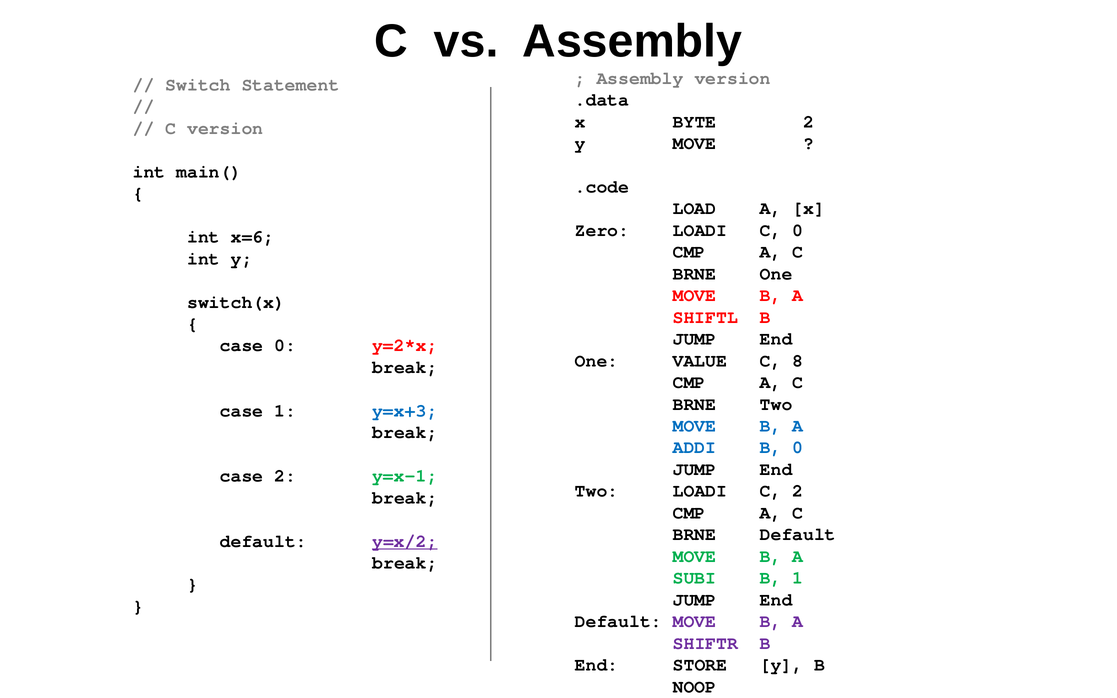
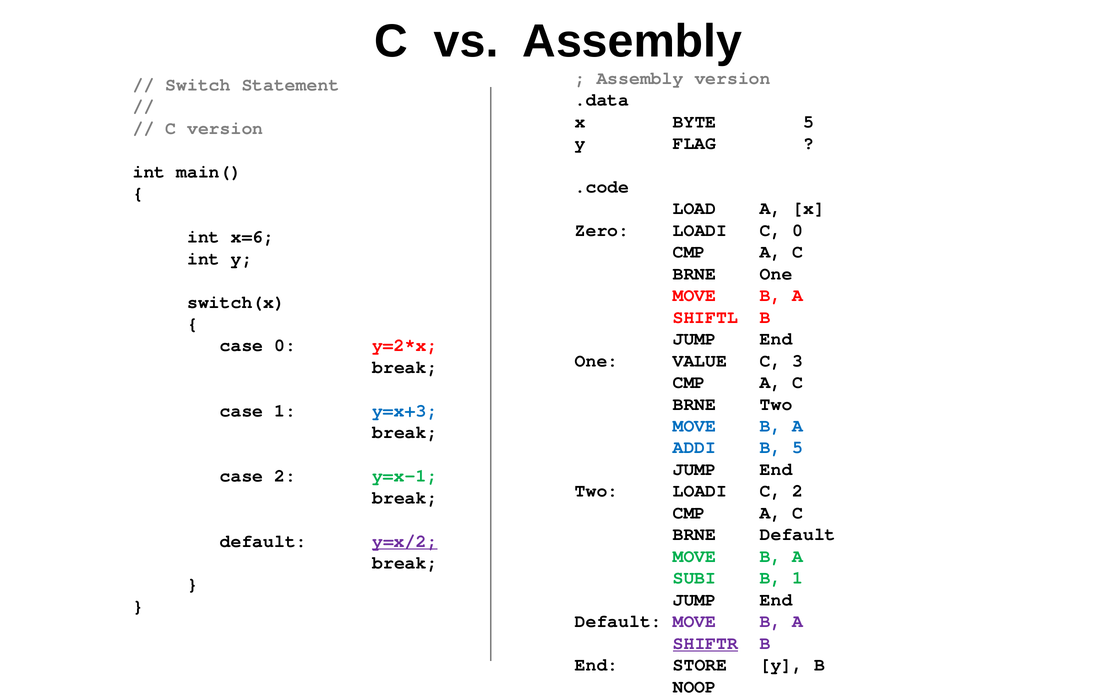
BYTE 2: 2 -> 5 (809, 122)
y MOVE: MOVE -> FLAG (694, 143)
8: 8 -> 3 (798, 361)
B 0: 0 -> 5 (798, 448)
SHIFTR underline: none -> present (705, 643)
